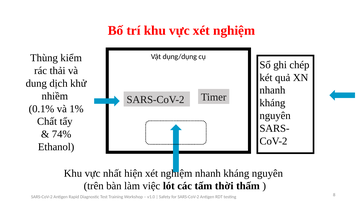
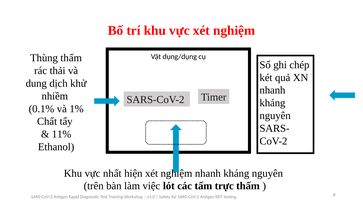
Thùng kiểm: kiểm -> thấm (71, 58)
74%: 74% -> 11% (62, 134)
thời: thời -> trực (224, 186)
